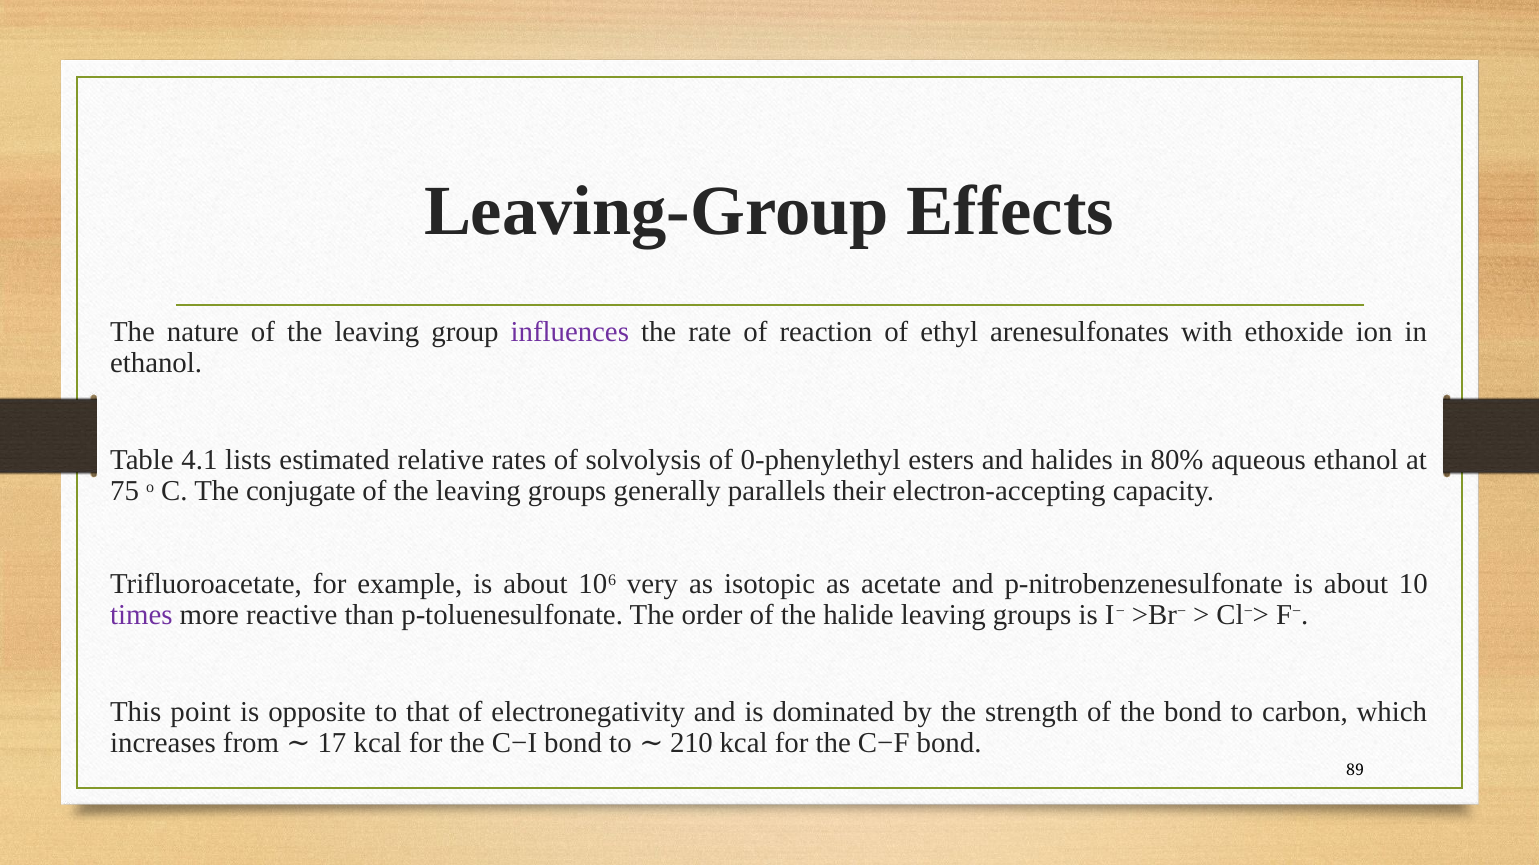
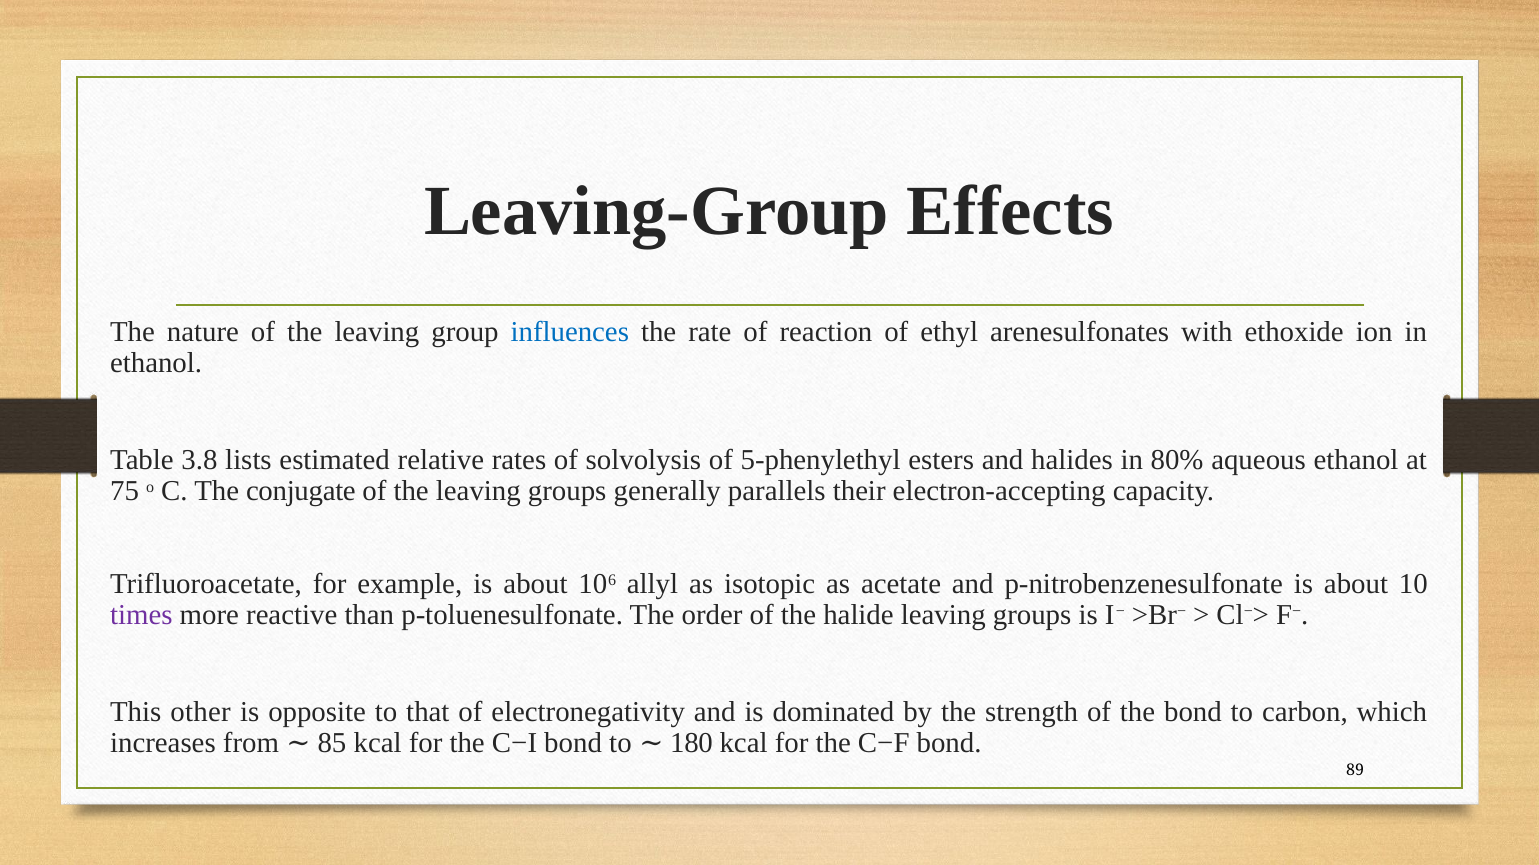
influences colour: purple -> blue (570, 332)
4.1: 4.1 -> 3.8 (199, 460)
0-phenylethyl: 0-phenylethyl -> 5-phenylethyl (821, 460)
very: very -> allyl (652, 585)
point: point -> other (201, 713)
17: 17 -> 85 (332, 744)
210: 210 -> 180 (692, 744)
